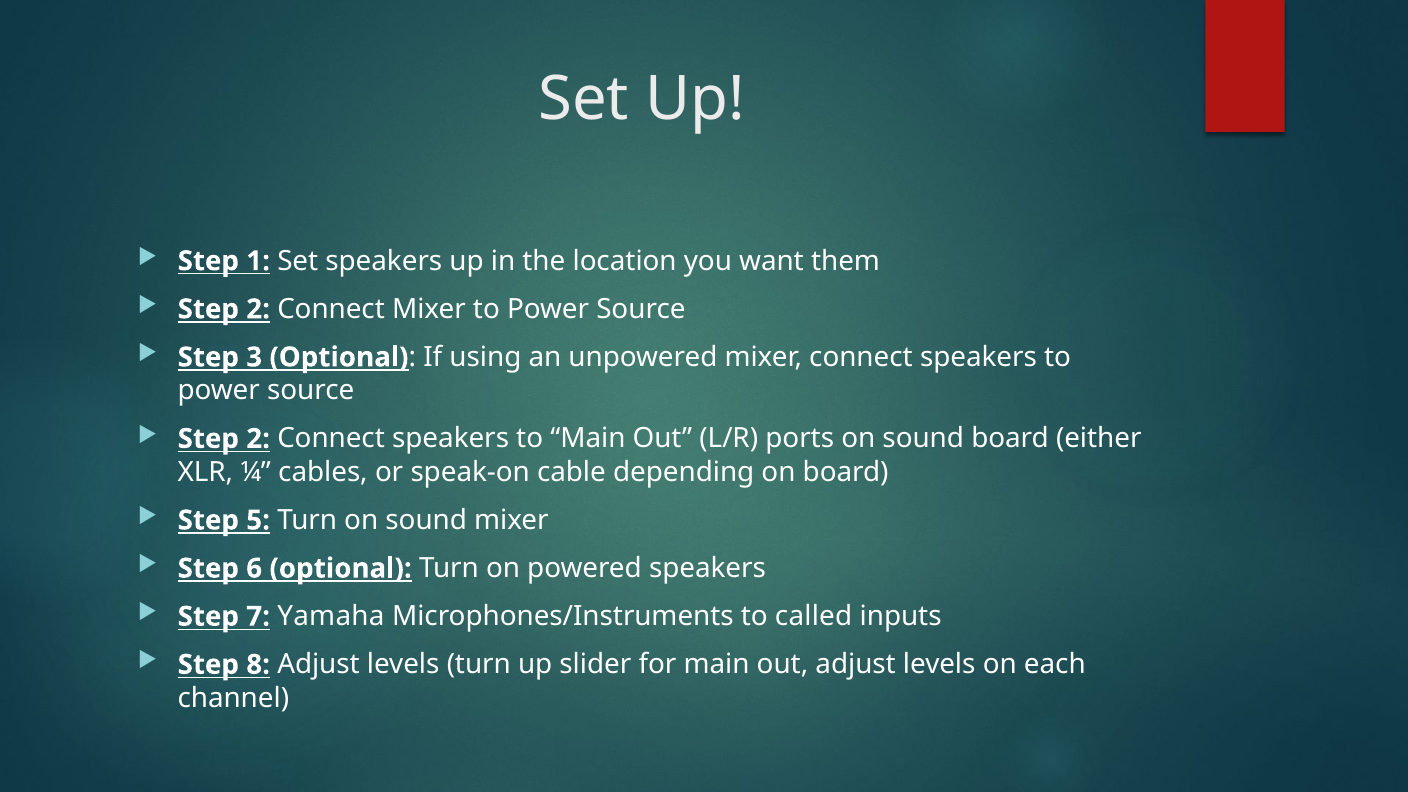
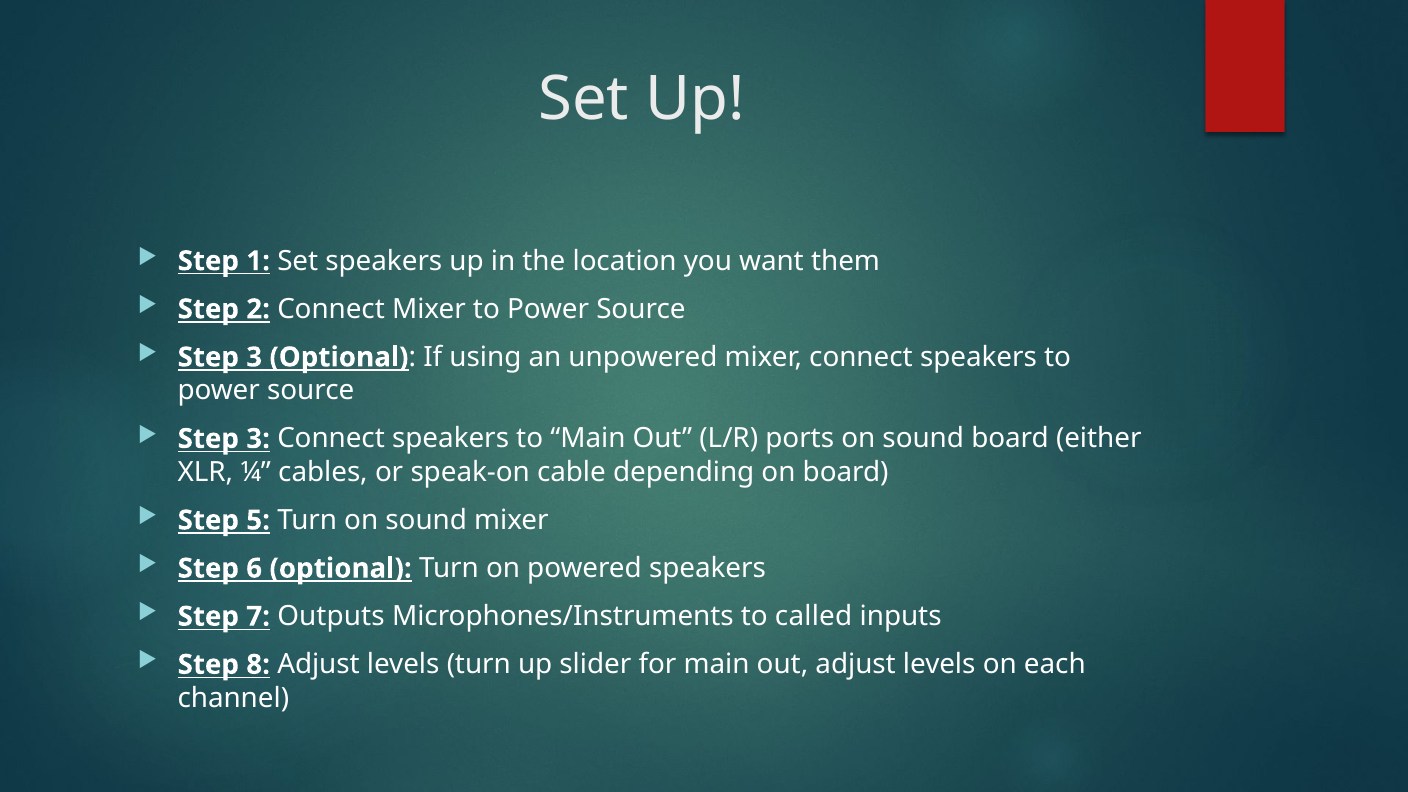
2: 2 -> 3 (258, 439)
Yamaha: Yamaha -> Outputs (331, 617)
